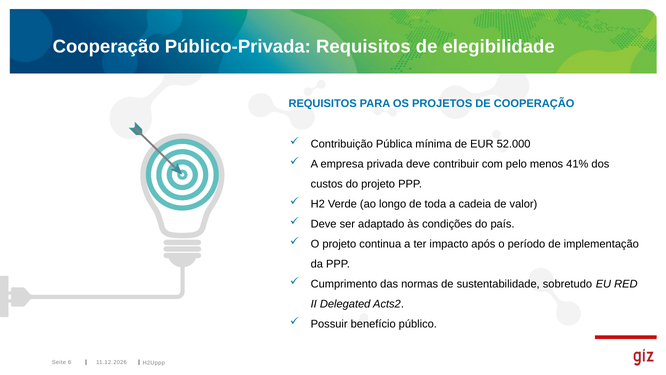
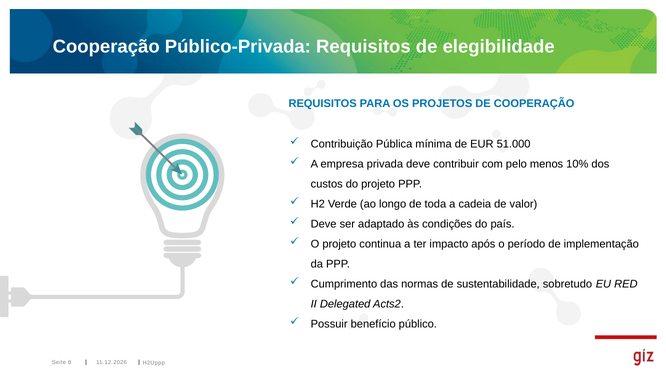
52.000: 52.000 -> 51.000 (514, 144)
41%: 41% -> 10% (577, 164)
